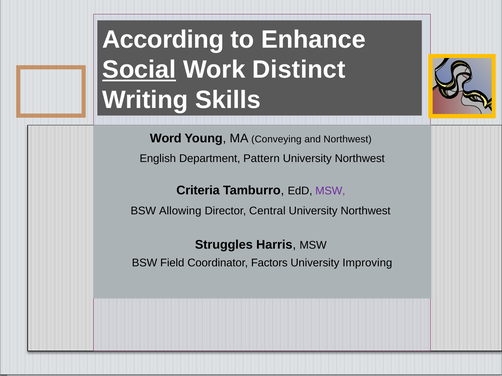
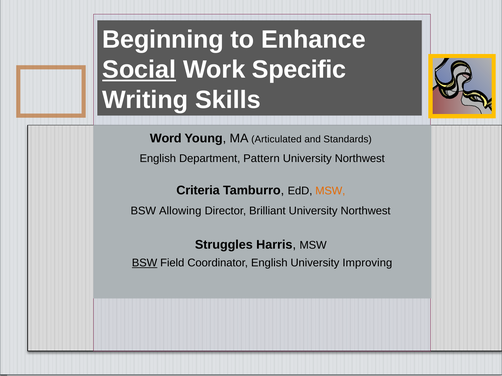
According: According -> Beginning (163, 40)
Distinct: Distinct -> Specific (299, 70)
Conveying: Conveying -> Articulated (276, 139)
and Northwest: Northwest -> Standards (348, 139)
MSW colour: purple -> orange (330, 191)
Central: Central -> Brilliant (267, 211)
BSW underline: none -> present (145, 263)
Coordinator Factors: Factors -> English (269, 263)
